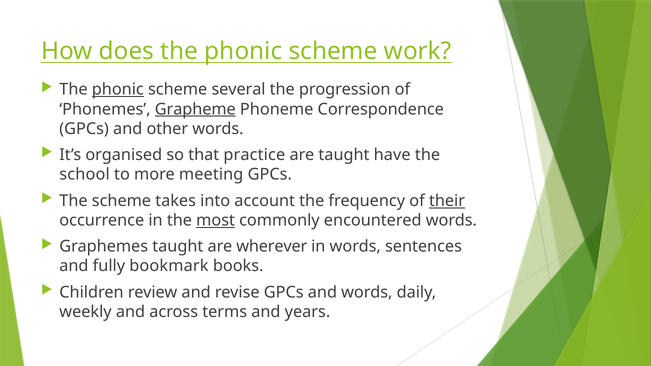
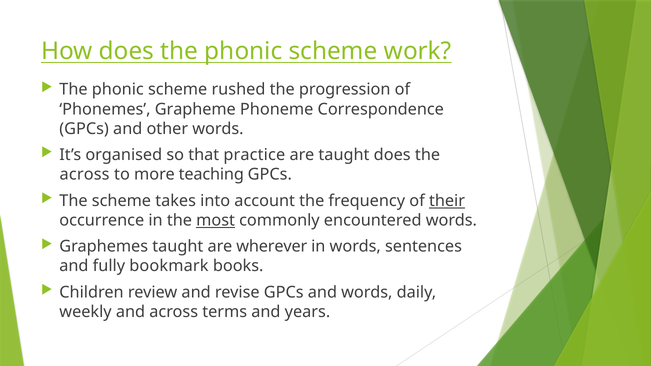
phonic underline: present -> none (118, 90)
several: several -> rushed (238, 90)
Grapheme underline: present -> none (195, 109)
taught have: have -> does (392, 155)
school: school -> across (85, 175)
meeting: meeting -> teaching (211, 175)
